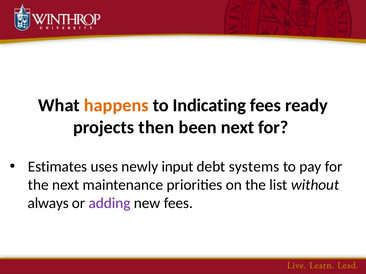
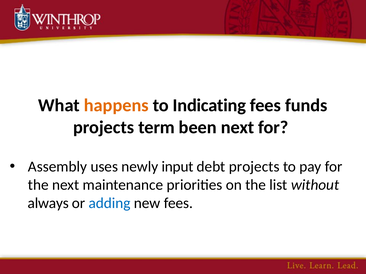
ready: ready -> funds (306, 106)
then: then -> term (157, 128)
Estimates: Estimates -> Assembly (58, 167)
debt systems: systems -> projects (254, 167)
adding colour: purple -> blue (110, 204)
